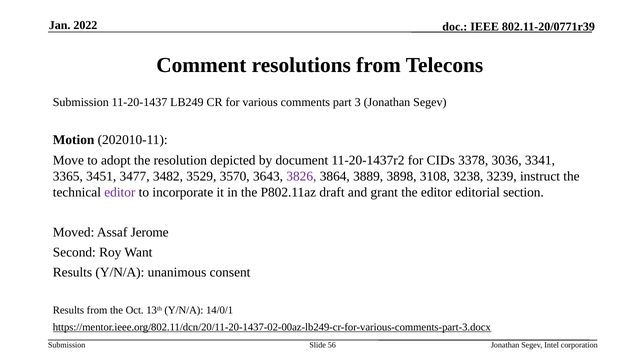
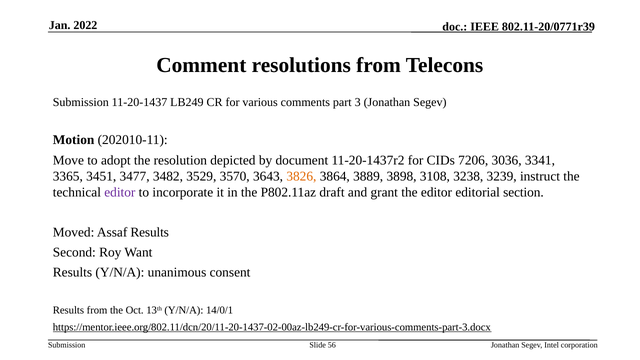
3378: 3378 -> 7206 (473, 160)
3826 colour: purple -> orange (301, 176)
Assaf Jerome: Jerome -> Results (150, 232)
